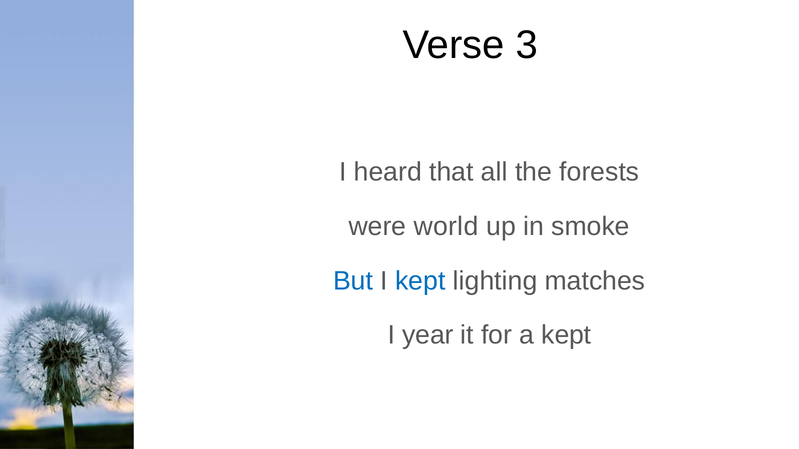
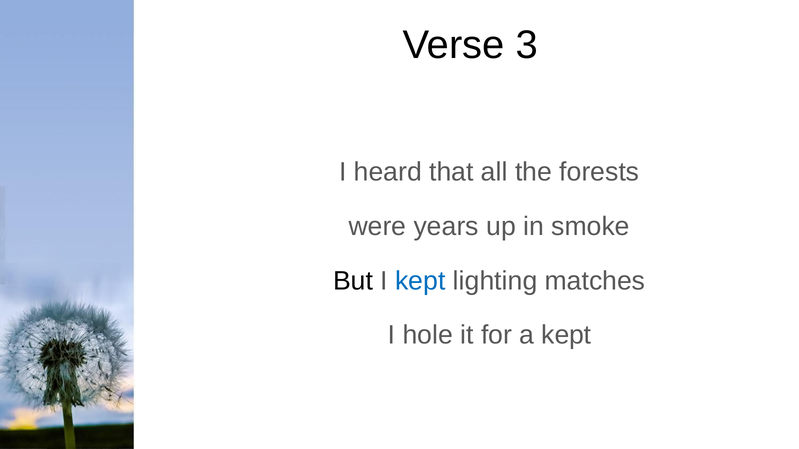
world: world -> years (446, 227)
But colour: blue -> black (353, 281)
year: year -> hole (428, 336)
